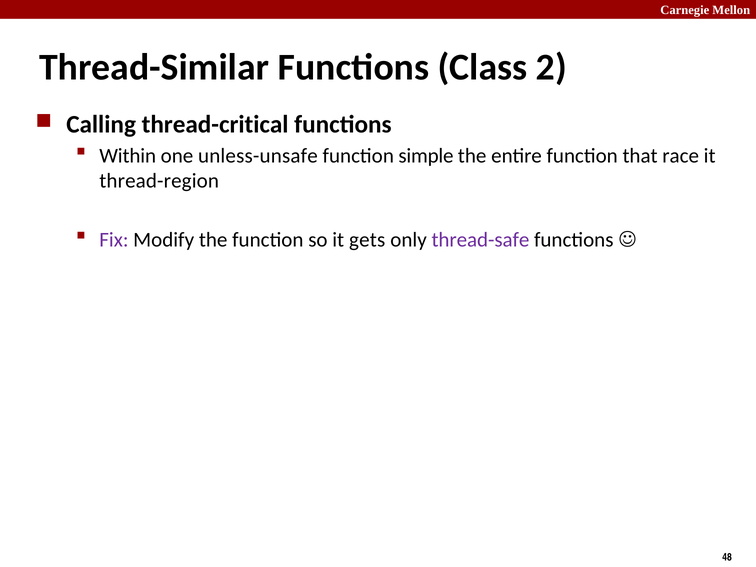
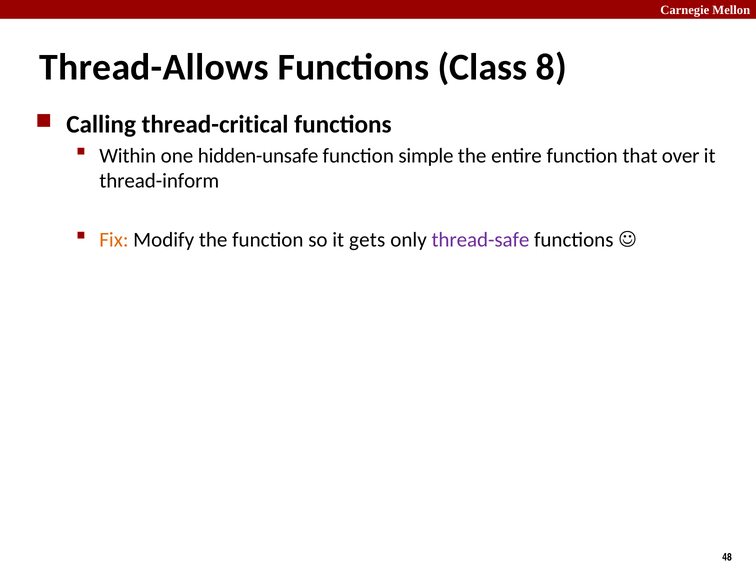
Thread-Similar: Thread-Similar -> Thread-Allows (154, 67)
2: 2 -> 8 (551, 67)
unless-unsafe: unless-unsafe -> hidden-unsafe (258, 156)
race: race -> over (681, 156)
thread-region: thread-region -> thread-inform (159, 181)
Fix colour: purple -> orange (114, 240)
